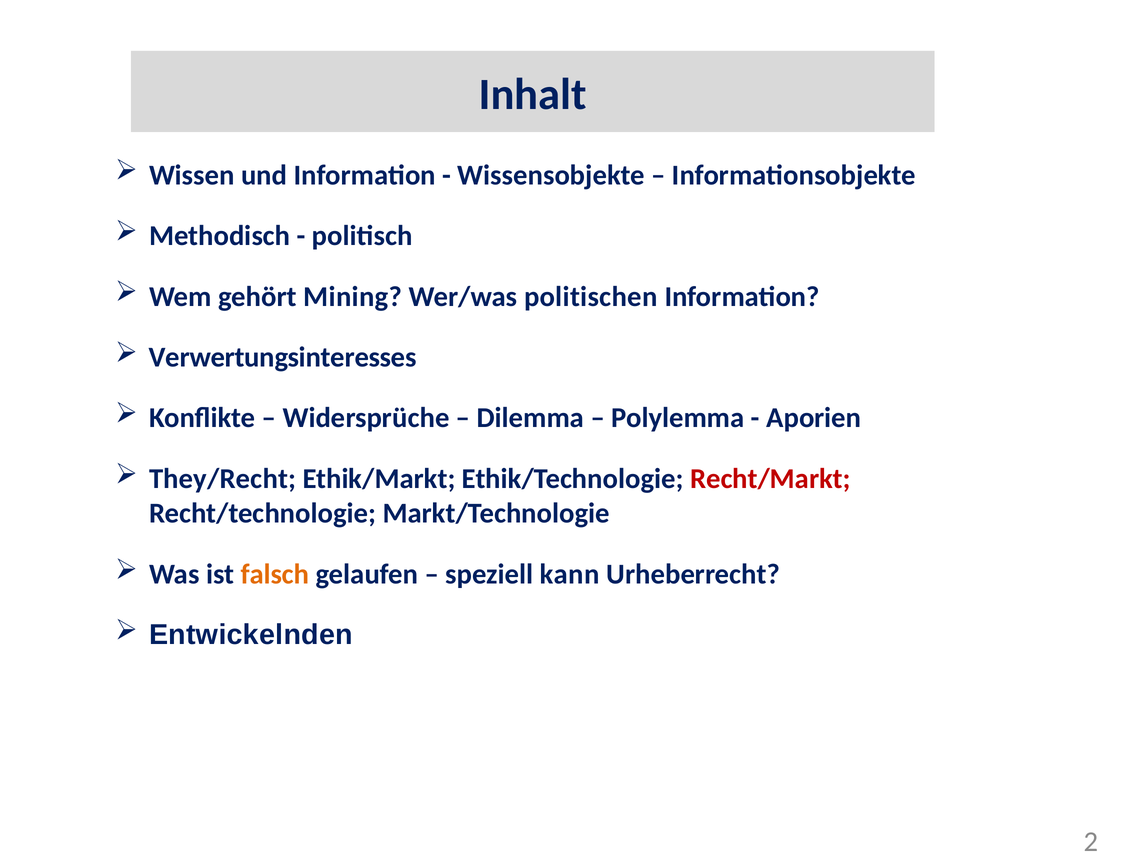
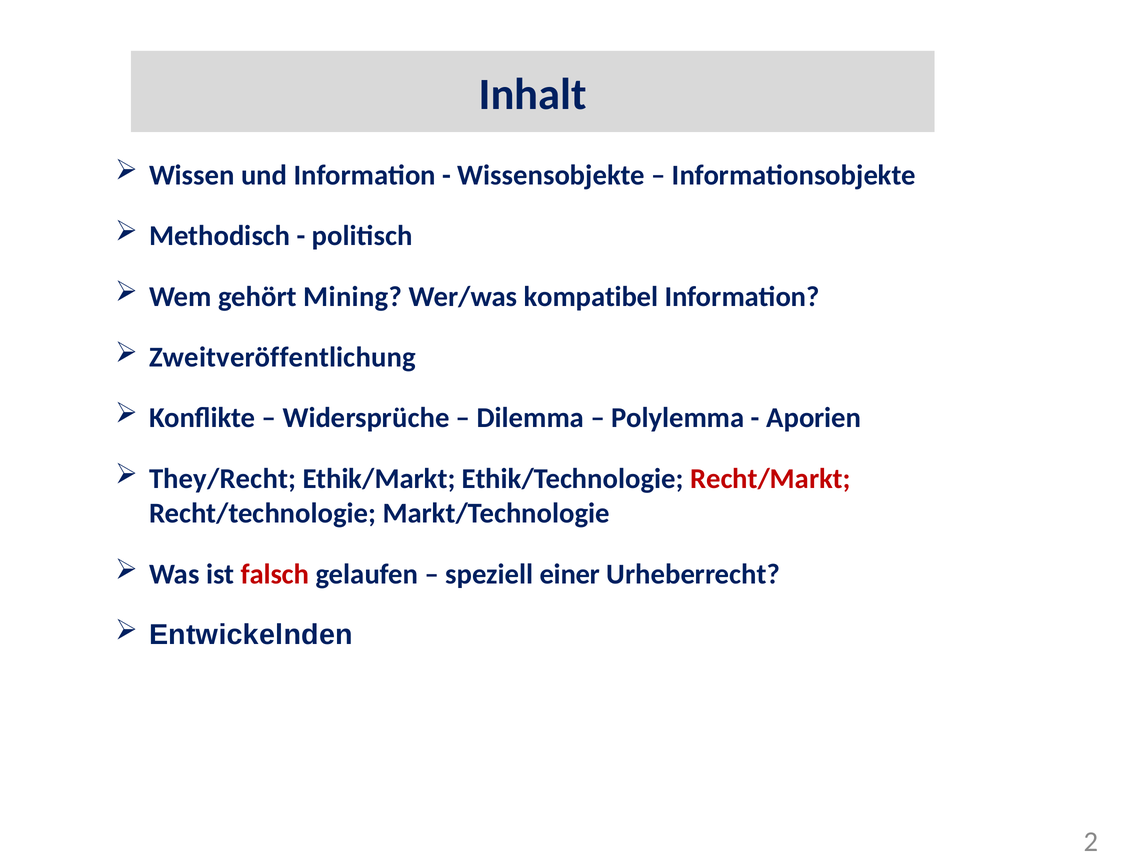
politischen: politischen -> kompatibel (591, 297)
Verwertungsinteresses: Verwertungsinteresses -> Zweitveröffentlichung (282, 357)
falsch colour: orange -> red (275, 574)
kann: kann -> einer (570, 574)
